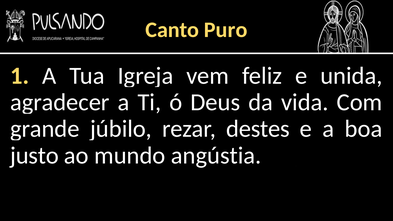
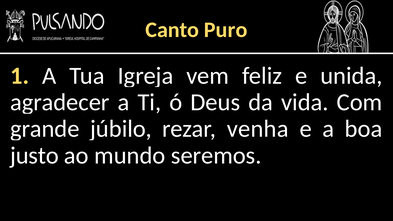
destes: destes -> venha (258, 129)
angústia: angústia -> seremos (216, 155)
